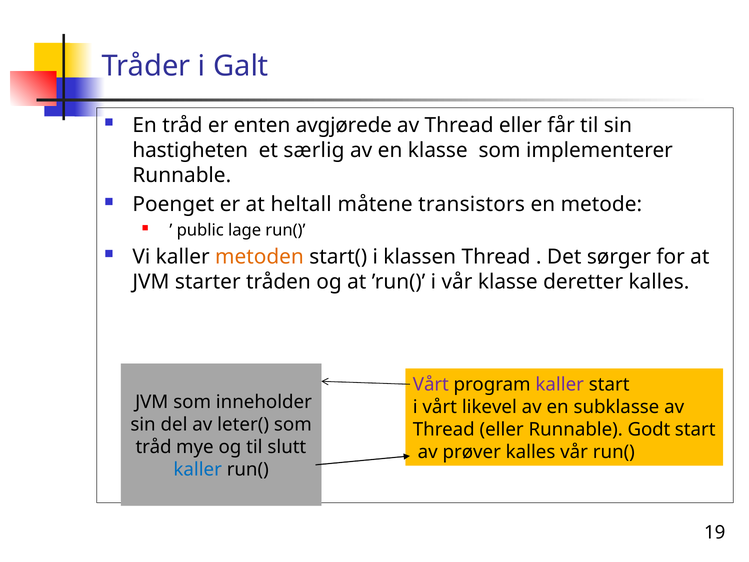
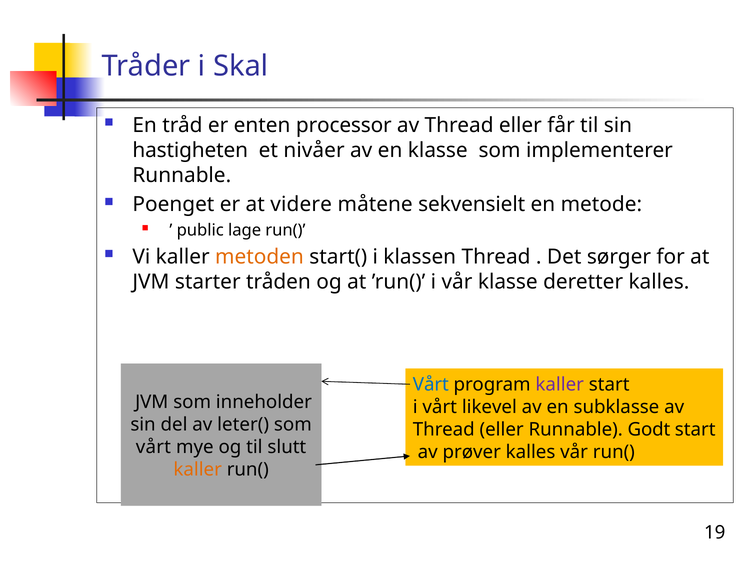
Galt: Galt -> Skal (241, 66)
avgjørede: avgjørede -> processor (344, 125)
særlig: særlig -> nivåer (314, 150)
heltall: heltall -> videre (301, 204)
transistors: transistors -> sekvensielt (472, 204)
Vårt colour: purple -> blue (431, 385)
tråd: tråd -> vårt (153, 447)
kaller colour: blue -> orange (198, 470)
